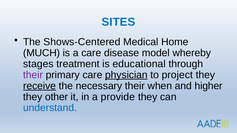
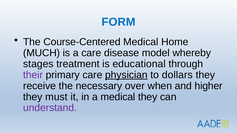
SITES: SITES -> FORM (118, 22)
Shows-Centered: Shows-Centered -> Course-Centered (82, 42)
project: project -> dollars (177, 75)
receive underline: present -> none (40, 86)
necessary their: their -> over (135, 86)
other: other -> must (56, 97)
a provide: provide -> medical (118, 97)
understand colour: blue -> purple (50, 108)
